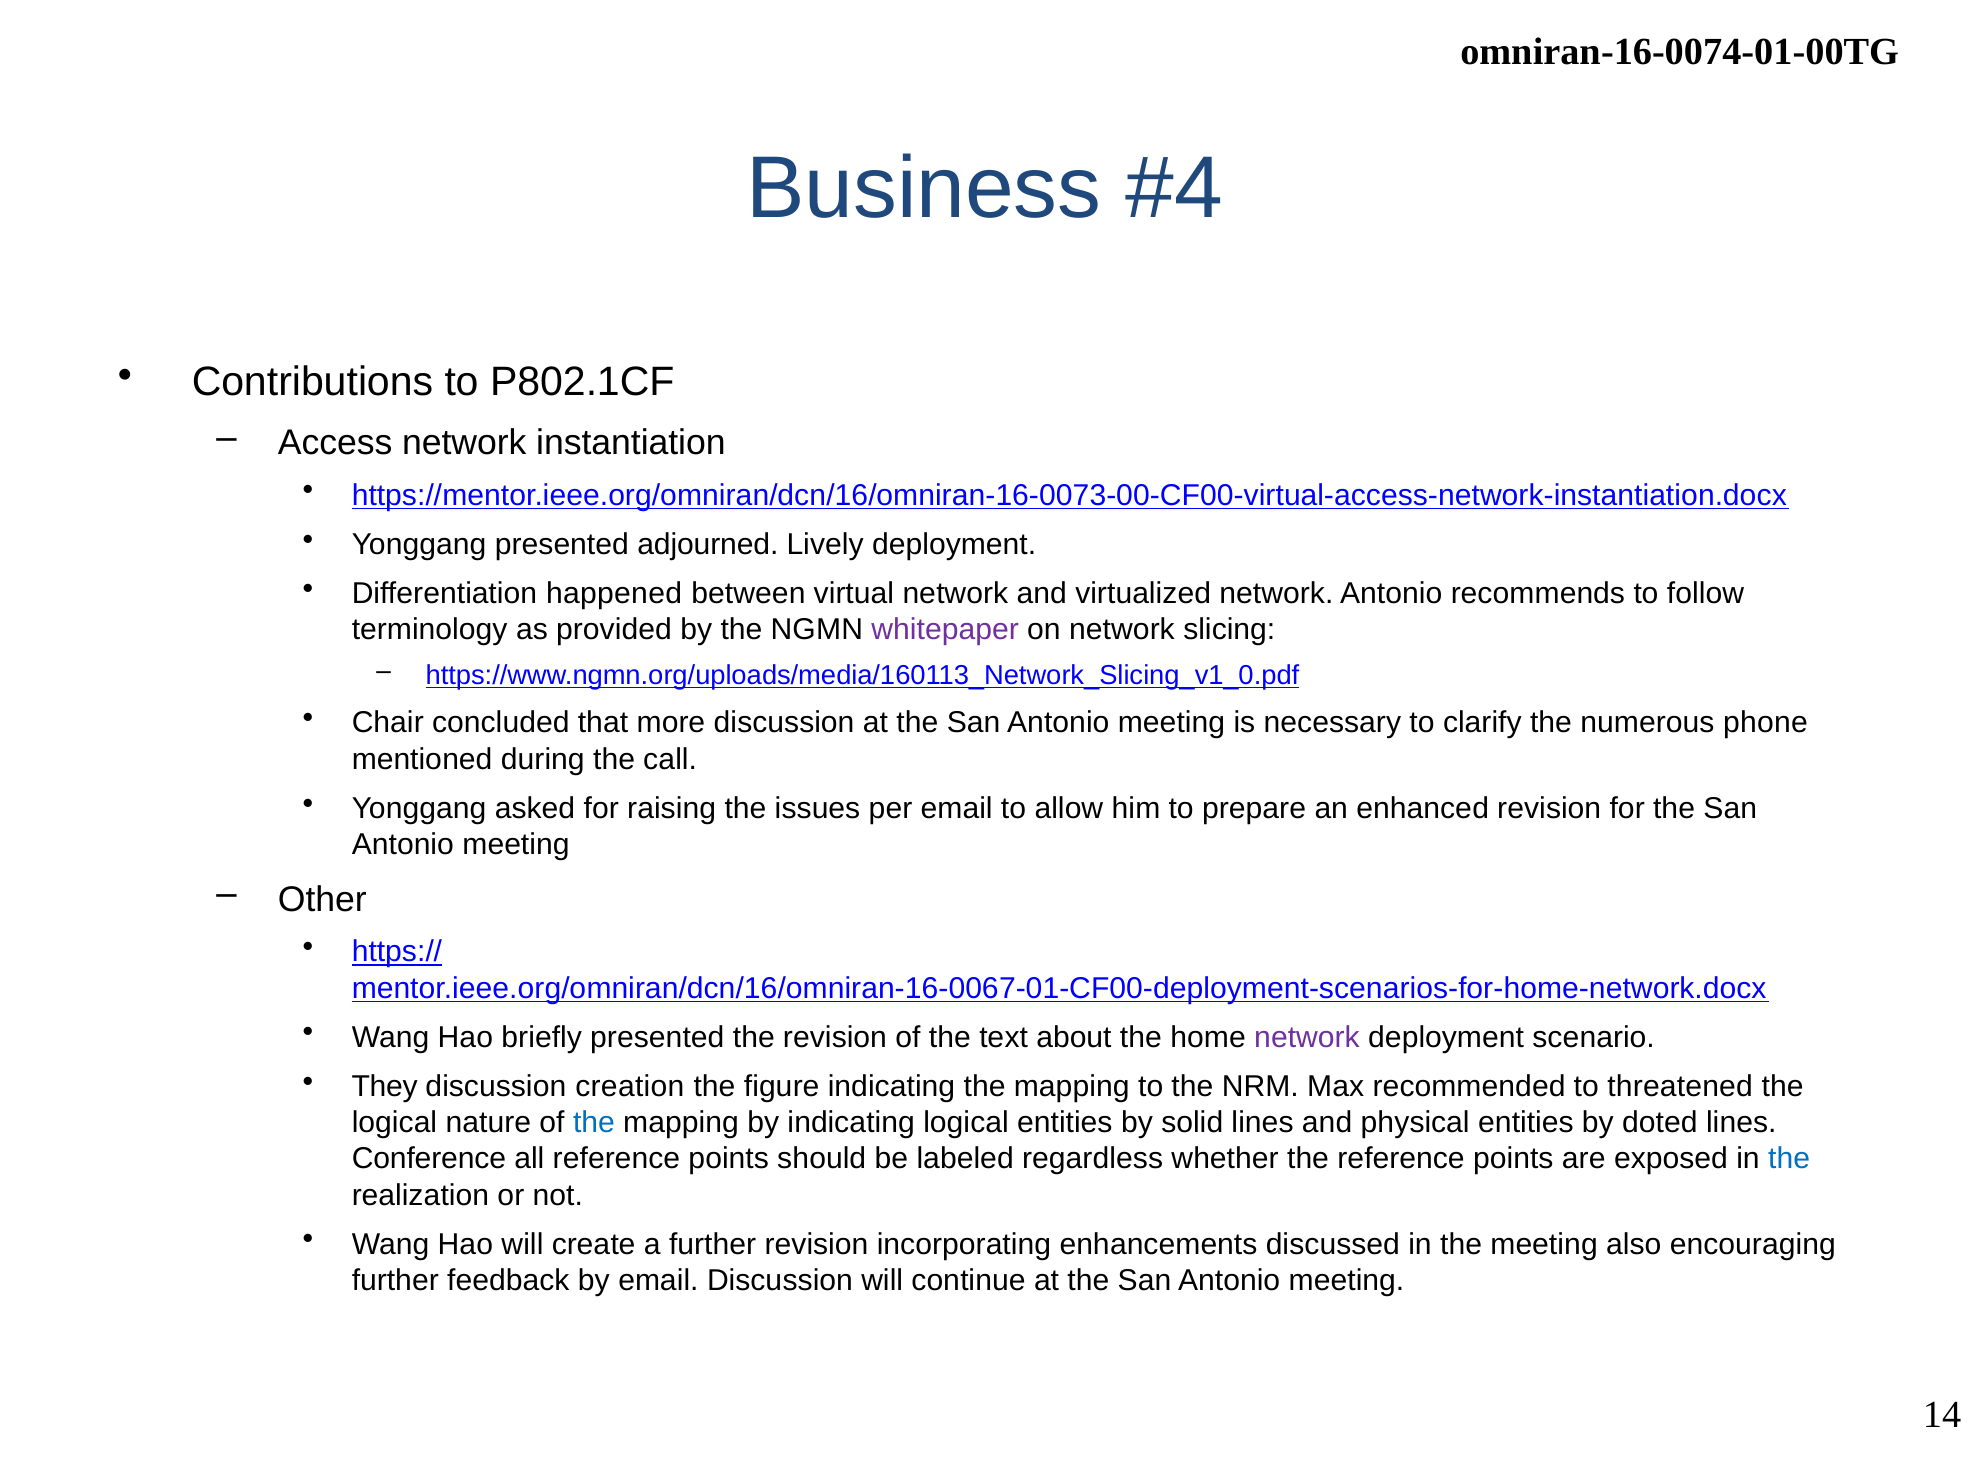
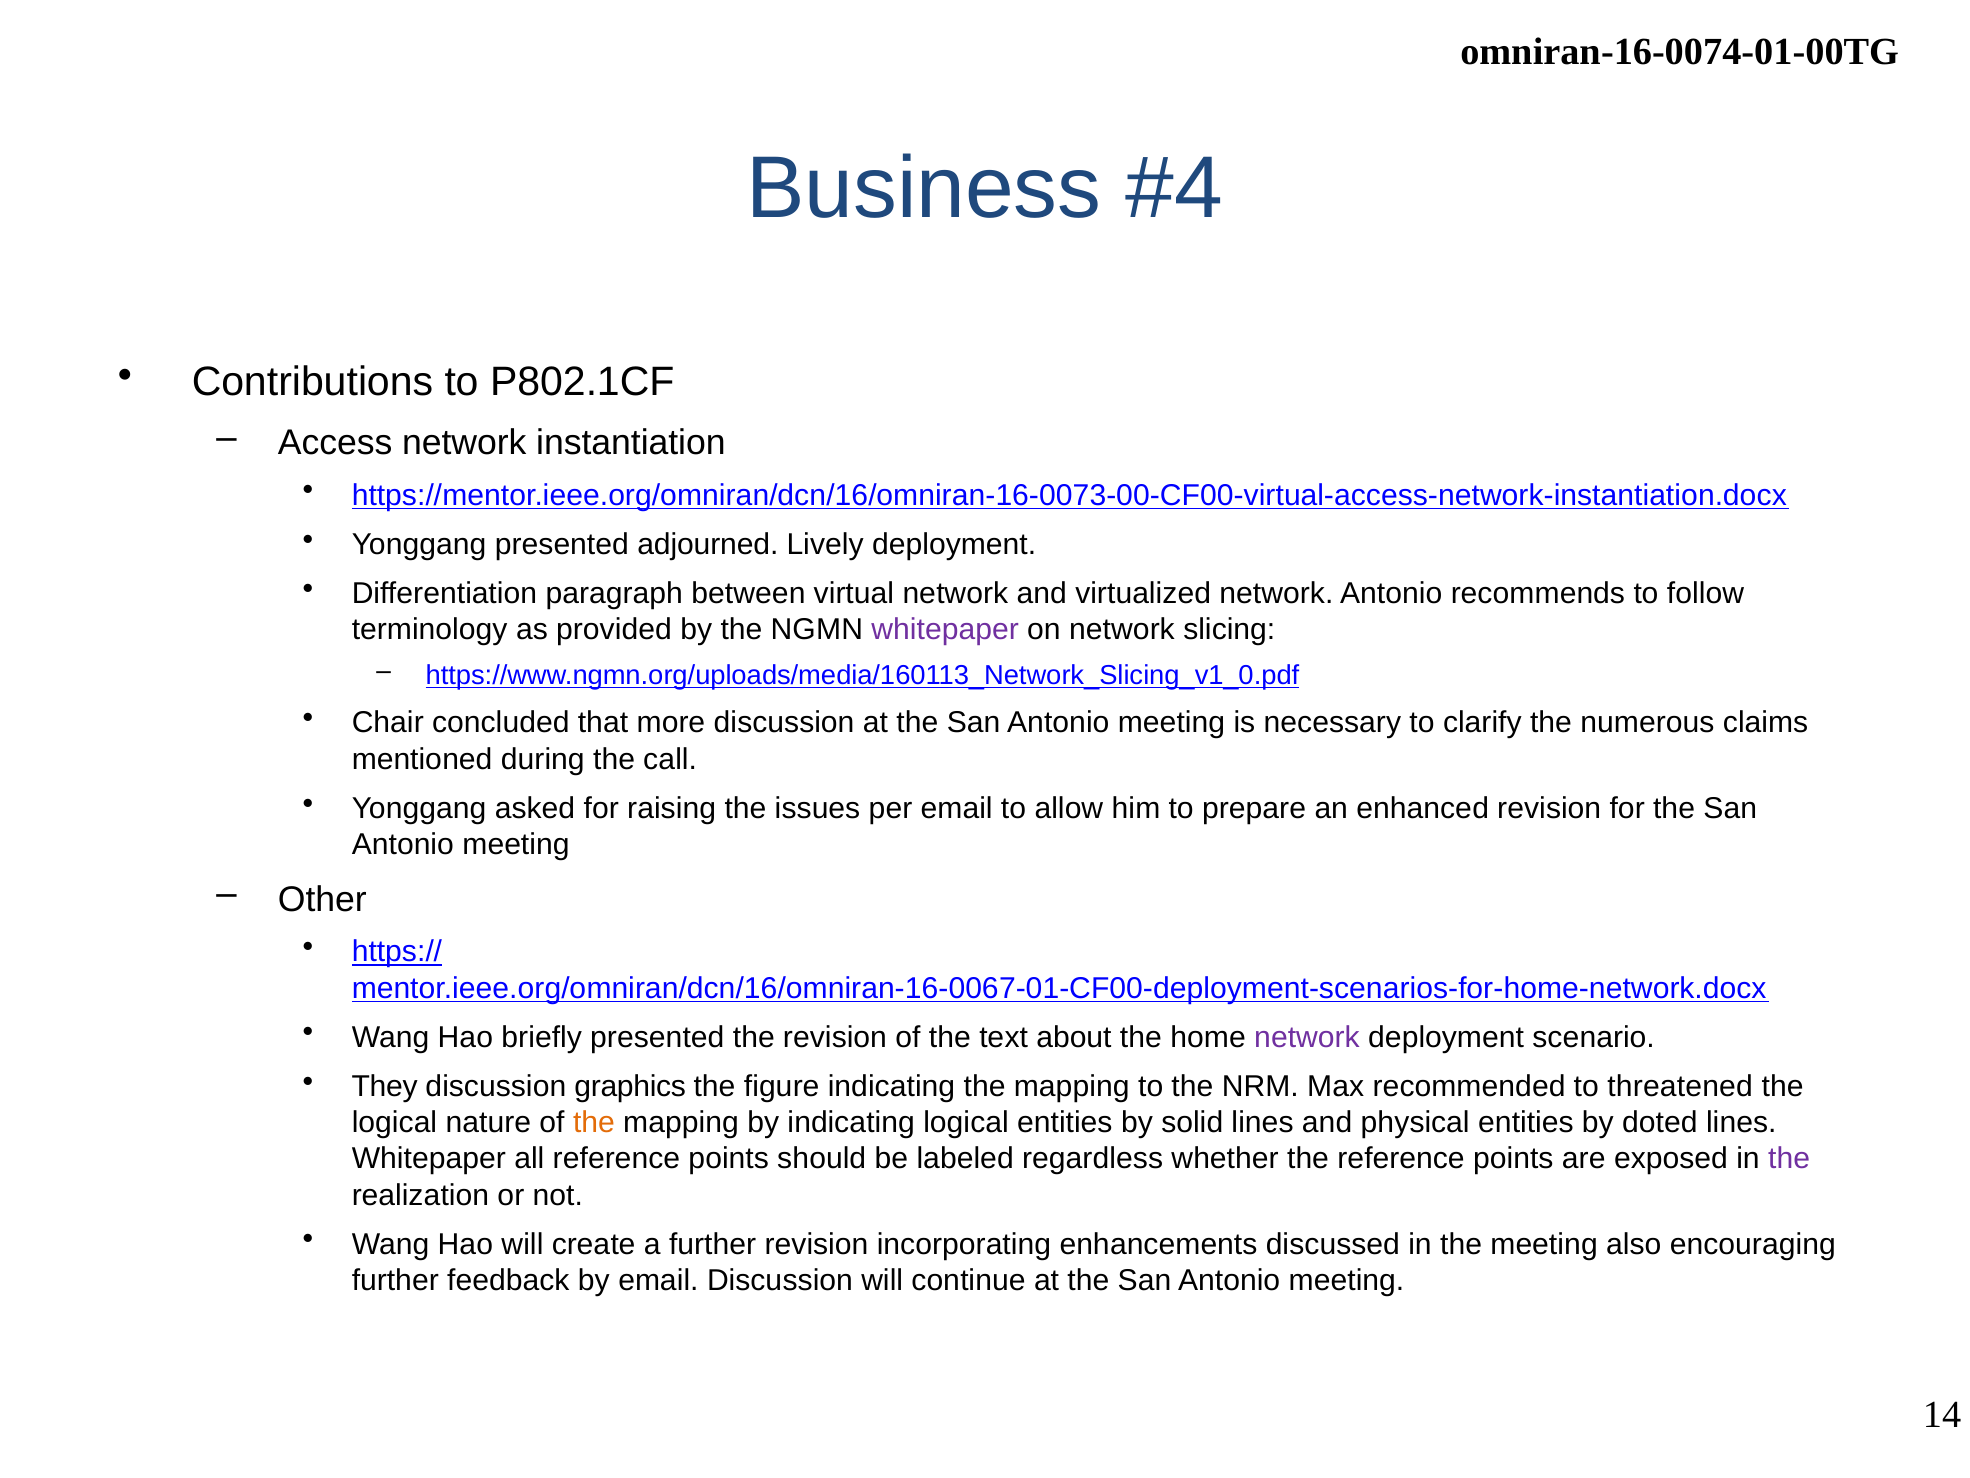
happened: happened -> paragraph (614, 594)
phone: phone -> claims (1766, 723)
creation: creation -> graphics (630, 1086)
the colour: blue -> orange (594, 1122)
Conference: Conference -> Whitepaper (429, 1159)
the colour: blue -> purple (1789, 1159)
